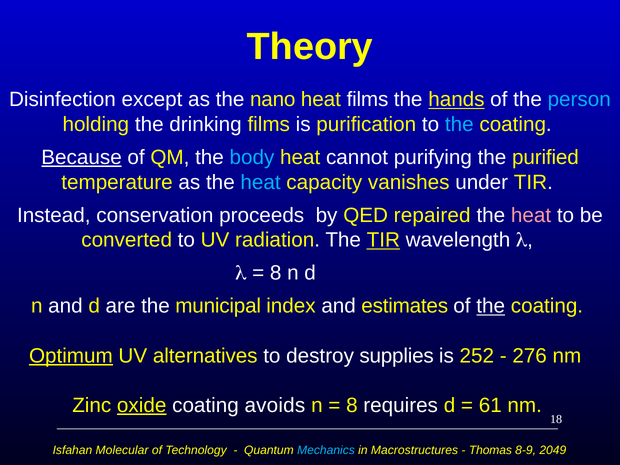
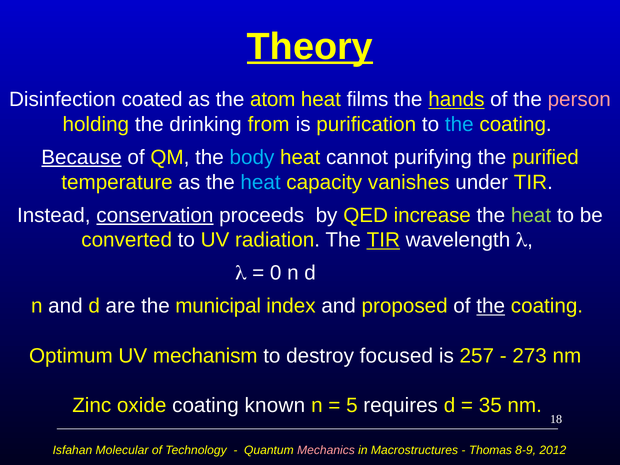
Theory underline: none -> present (310, 47)
except: except -> coated (152, 100)
nano: nano -> atom (273, 100)
person colour: light blue -> pink (579, 100)
drinking films: films -> from (269, 124)
conservation underline: none -> present (155, 215)
repaired: repaired -> increase (432, 215)
heat colour: pink -> light green (531, 215)
8: 8 -> 0 (276, 273)
estimates: estimates -> proposed (405, 306)
Optimum underline: present -> none (71, 356)
alternatives: alternatives -> mechanism (205, 356)
supplies: supplies -> focused (396, 356)
252: 252 -> 257 (477, 356)
276: 276 -> 273 (530, 356)
oxide underline: present -> none (142, 405)
avoids: avoids -> known (275, 405)
8: 8 -> 5 (352, 405)
61: 61 -> 35 (490, 405)
Mechanics colour: light blue -> pink (326, 450)
2049: 2049 -> 2012 (553, 450)
